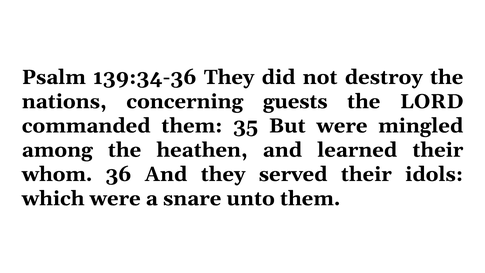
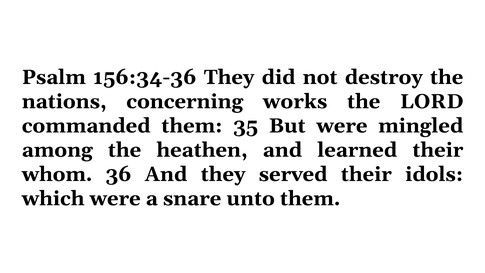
139:34-36: 139:34-36 -> 156:34-36 (145, 77)
guests: guests -> works (295, 101)
